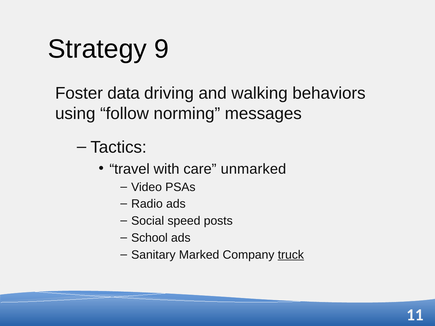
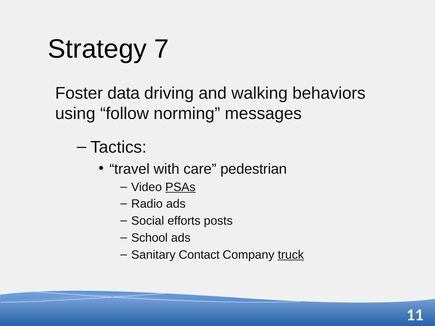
9: 9 -> 7 (161, 49)
unmarked: unmarked -> pedestrian (254, 169)
PSAs underline: none -> present (180, 187)
speed: speed -> efforts (184, 221)
Marked: Marked -> Contact (199, 255)
